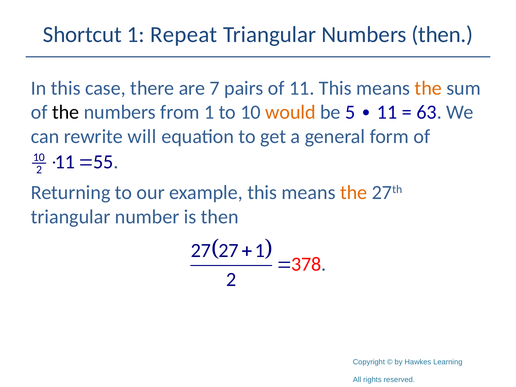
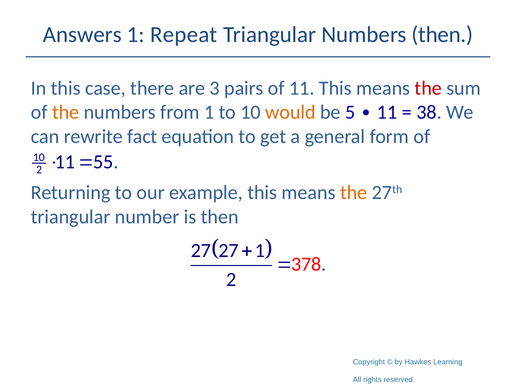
Shortcut: Shortcut -> Answers (82, 35)
7: 7 -> 3 (215, 88)
the colour: orange -> red (428, 88)
the colour: black -> orange (66, 112)
63: 63 -> 38 (427, 112)
will: will -> fact (142, 136)
